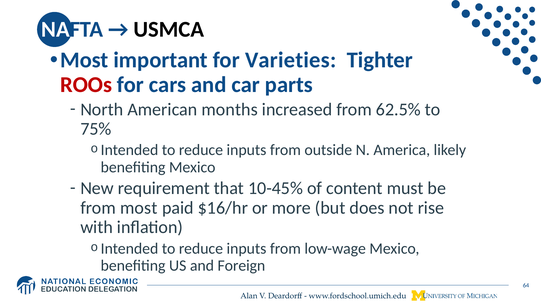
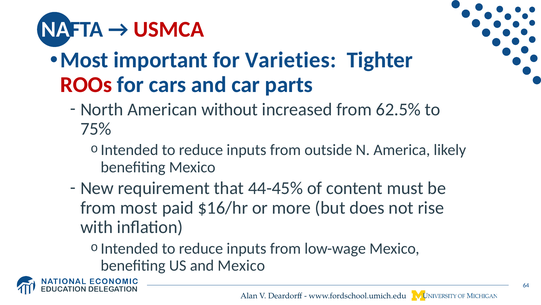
USMCA colour: black -> red (169, 29)
months: months -> without (230, 109)
10-45%: 10-45% -> 44-45% (276, 188)
and Foreign: Foreign -> Mexico (241, 265)
